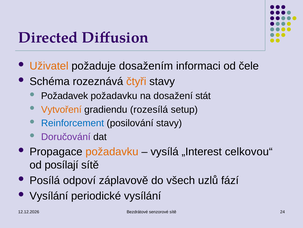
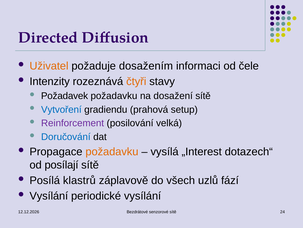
Schéma: Schéma -> Intenzity (50, 81)
dosažení stát: stát -> sítě (203, 96)
Vytvoření colour: orange -> blue (61, 109)
rozesílá: rozesílá -> prahová (149, 109)
Reinforcement colour: blue -> purple (73, 123)
posilování stavy: stavy -> velká (169, 123)
Doručování colour: purple -> blue (66, 136)
celkovou“: celkovou“ -> dotazech“ (249, 151)
odpoví: odpoví -> klastrů (79, 180)
